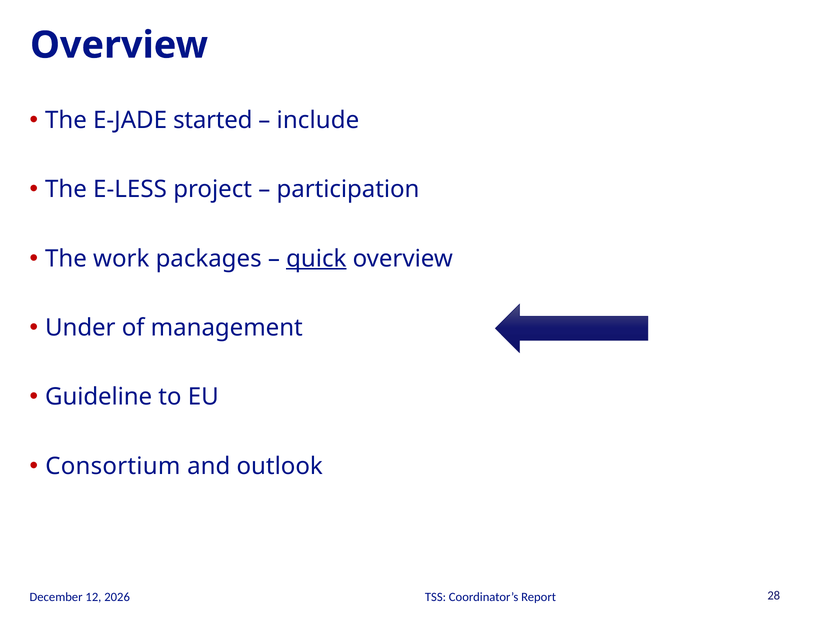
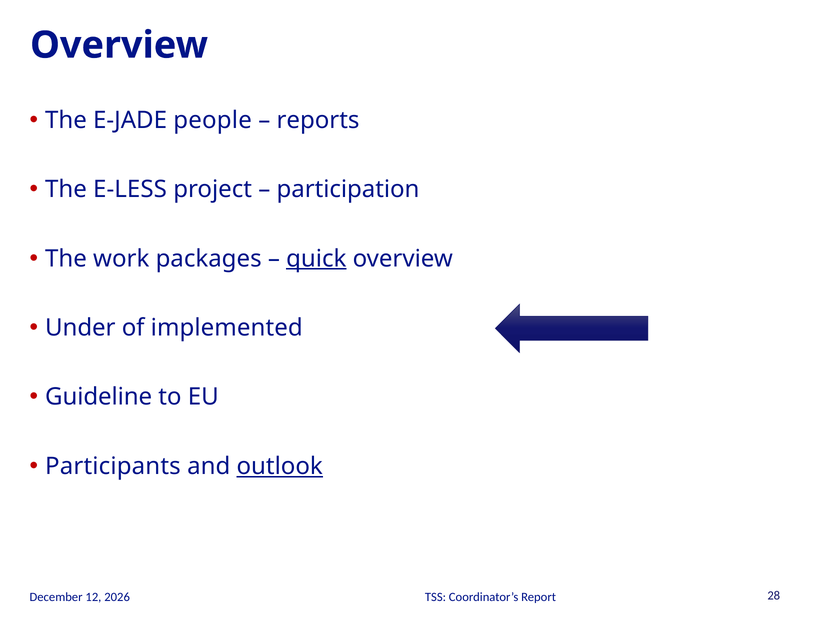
started: started -> people (213, 120)
include: include -> reports (318, 120)
management: management -> implemented (227, 328)
Consortium: Consortium -> Participants (113, 466)
outlook underline: none -> present (280, 466)
